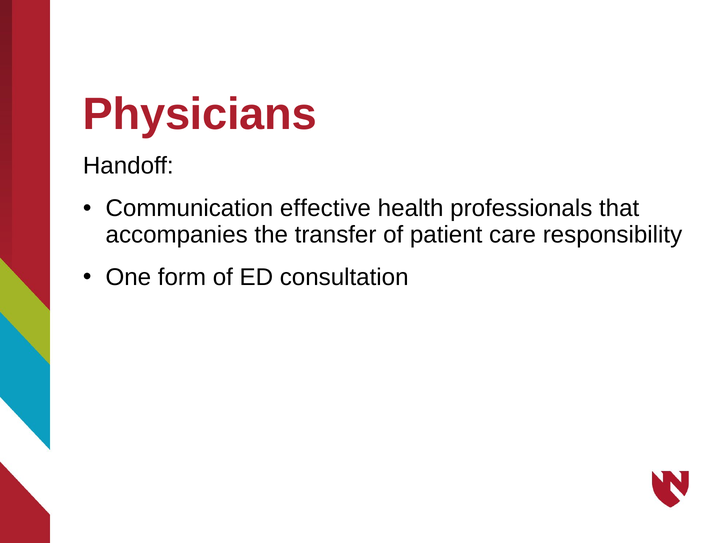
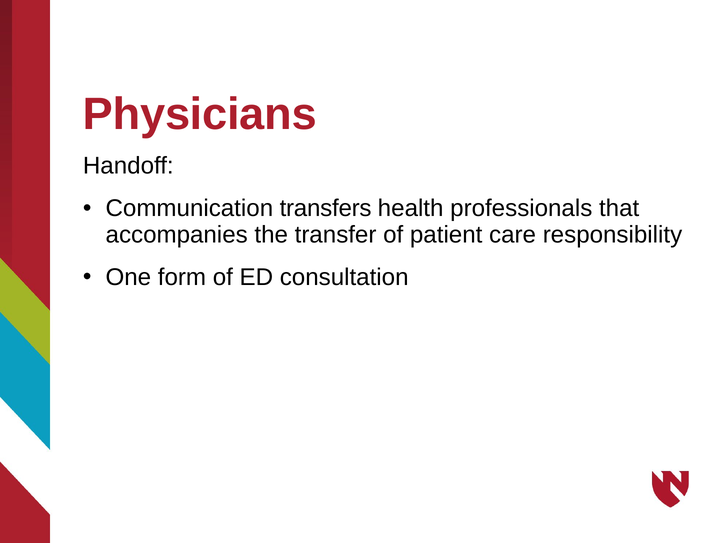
effective: effective -> transfers (326, 209)
